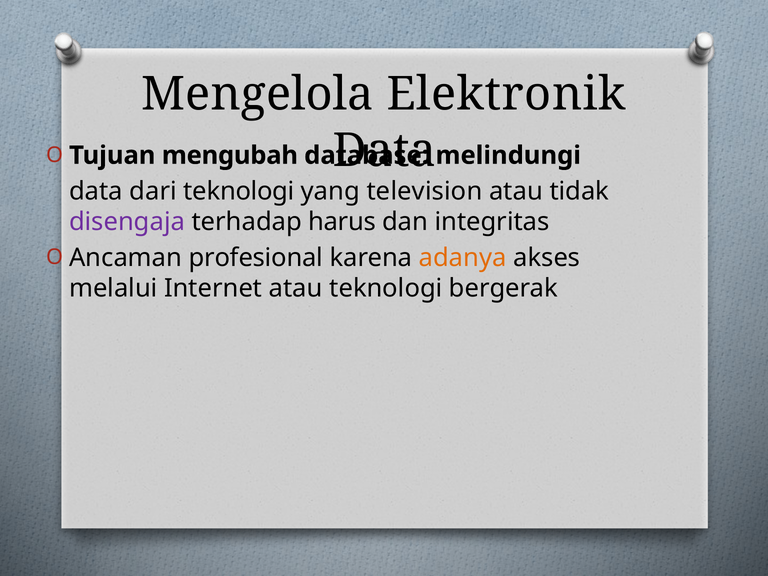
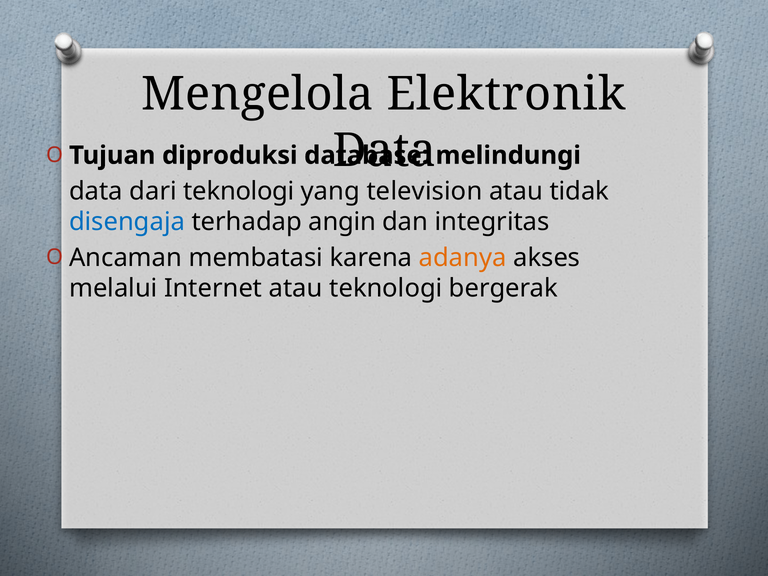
mengubah: mengubah -> diproduksi (230, 155)
disengaja colour: purple -> blue (127, 222)
harus: harus -> angin (342, 222)
profesional: profesional -> membatasi (256, 258)
